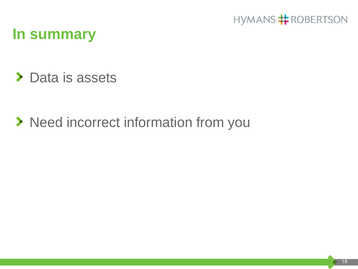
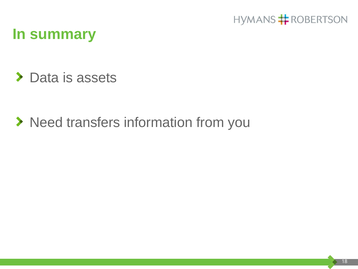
incorrect: incorrect -> transfers (93, 122)
